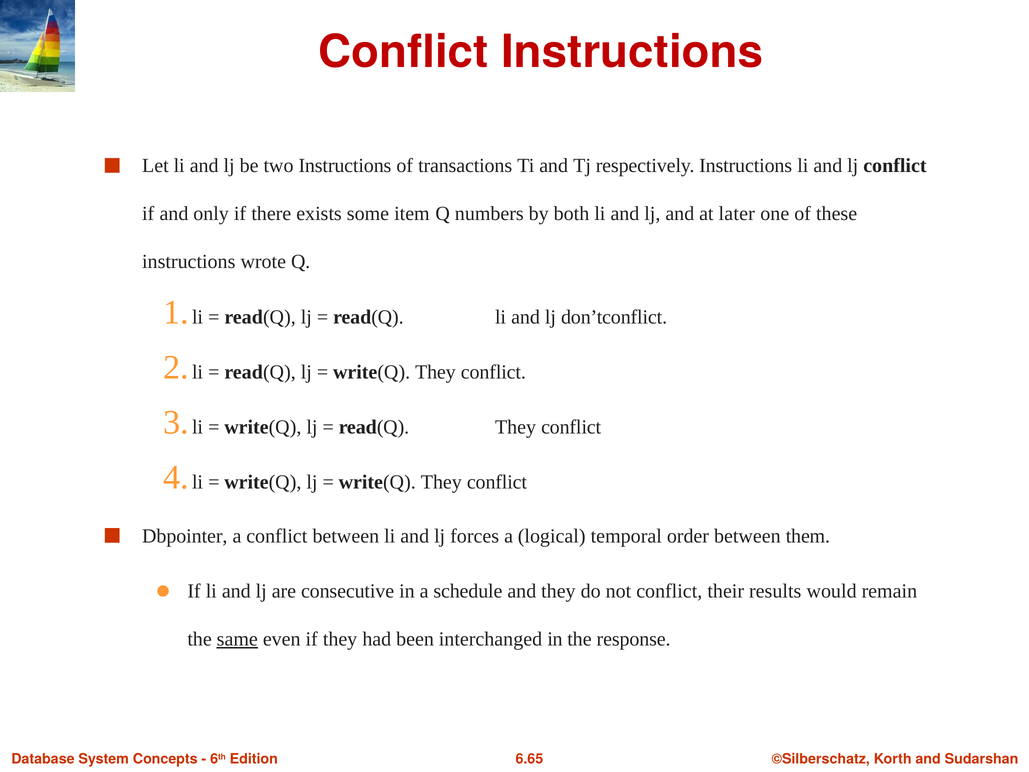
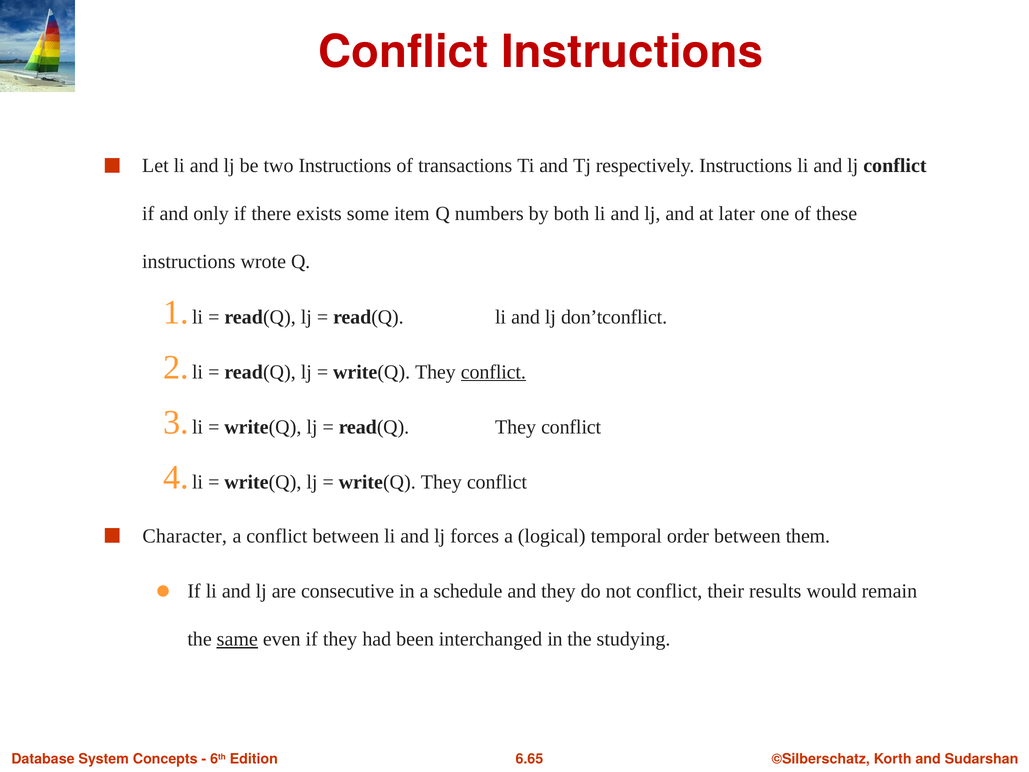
conflict underline: none -> present (493, 372)
Dbpointer: Dbpointer -> Character (185, 536)
response: response -> studying (634, 639)
